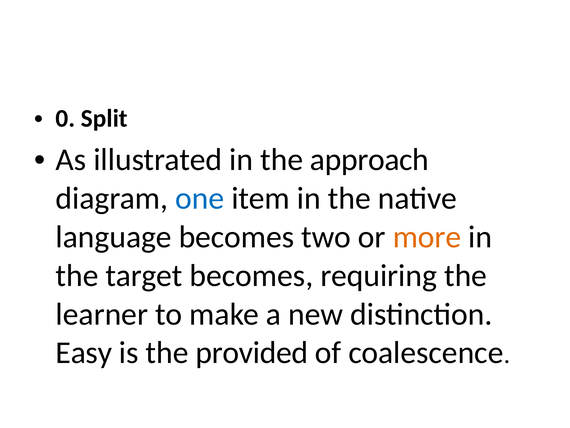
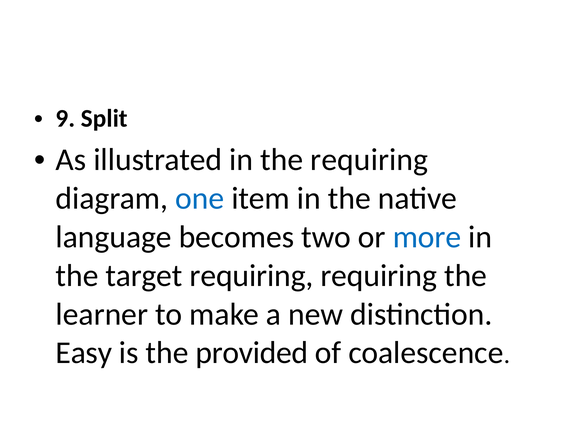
0: 0 -> 9 (65, 118)
the approach: approach -> requiring (369, 160)
more colour: orange -> blue (427, 237)
target becomes: becomes -> requiring (251, 275)
